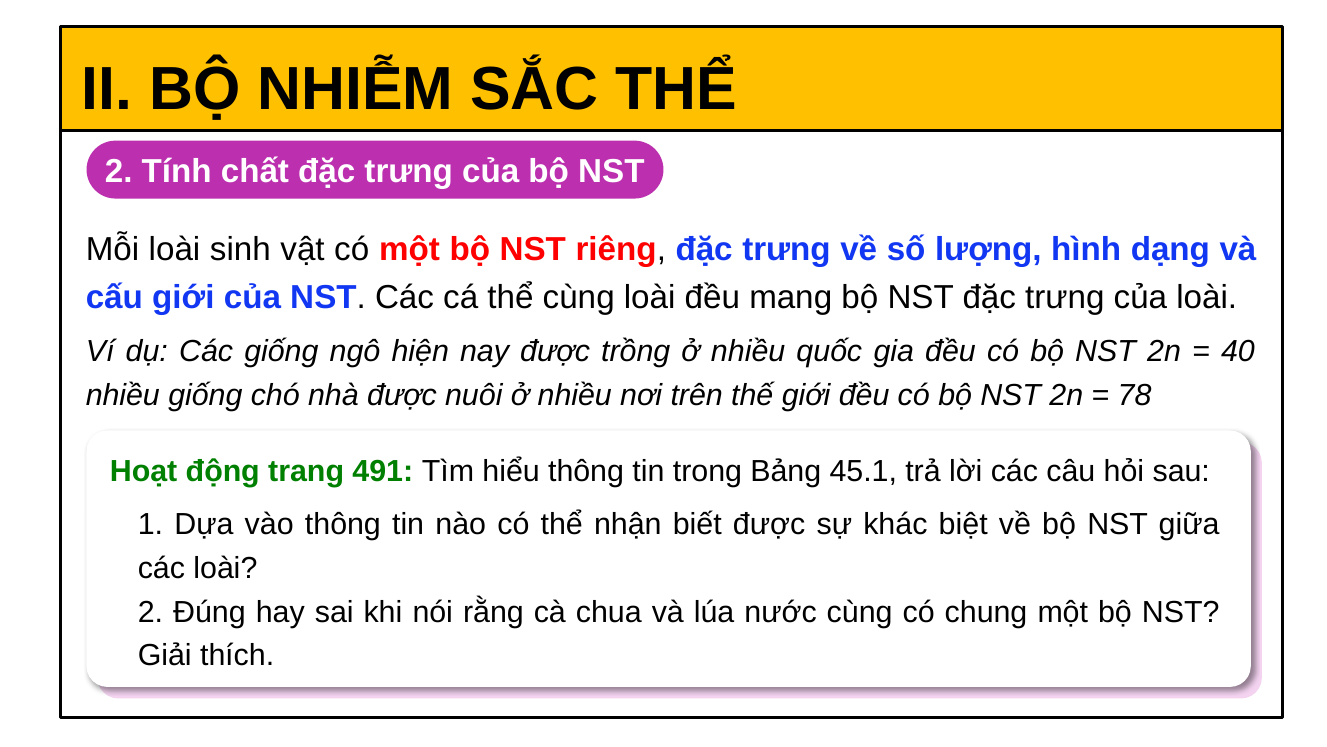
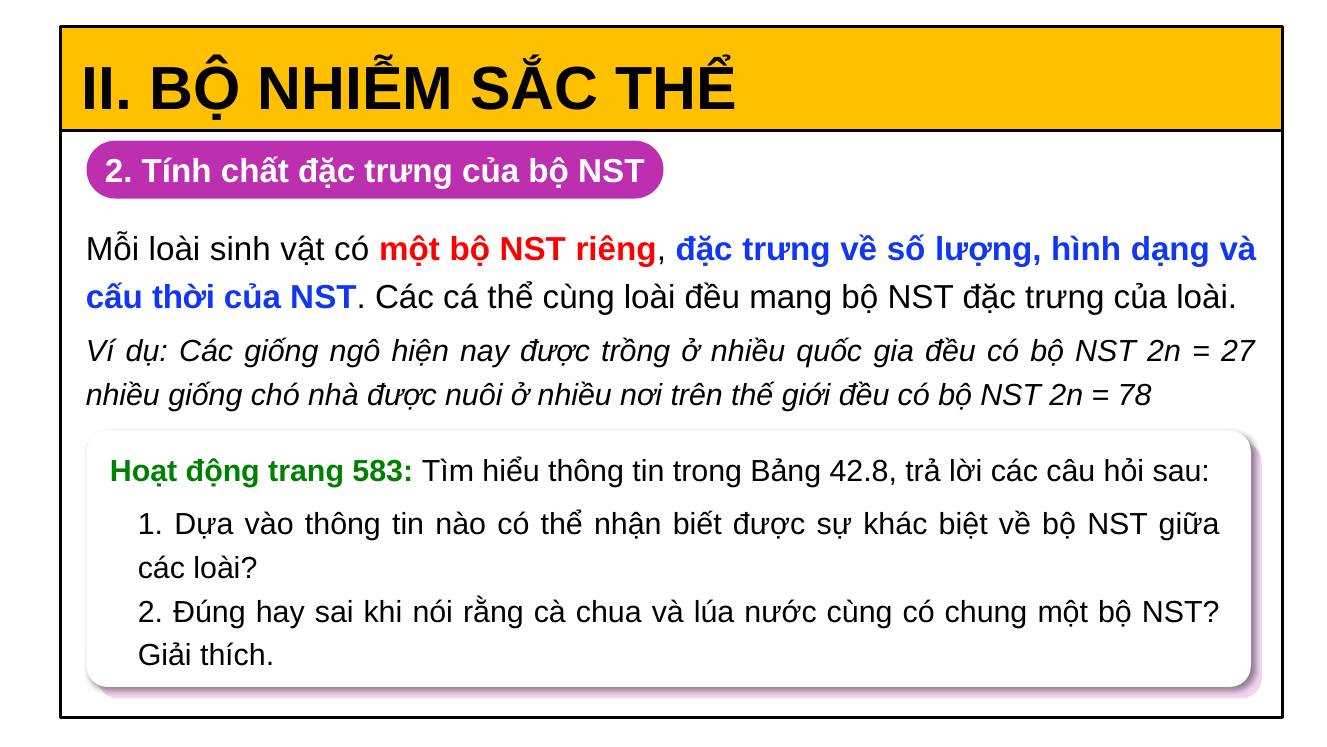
cấu giới: giới -> thời (184, 297)
40: 40 -> 27 (1238, 351)
491: 491 -> 583 (383, 471)
45.1: 45.1 -> 42.8 (863, 471)
